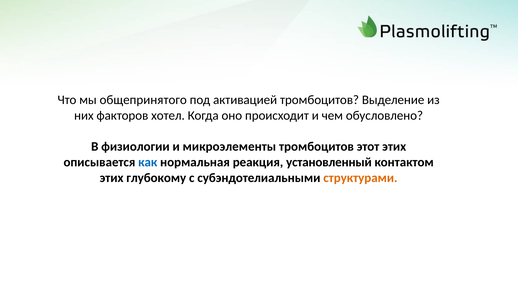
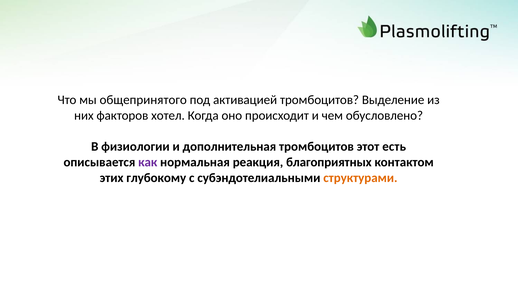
микроэлементы: микроэлементы -> дополнительная (229, 146)
этот этих: этих -> есть (394, 146)
как colour: blue -> purple (148, 162)
установленный: установленный -> благоприятных (329, 162)
